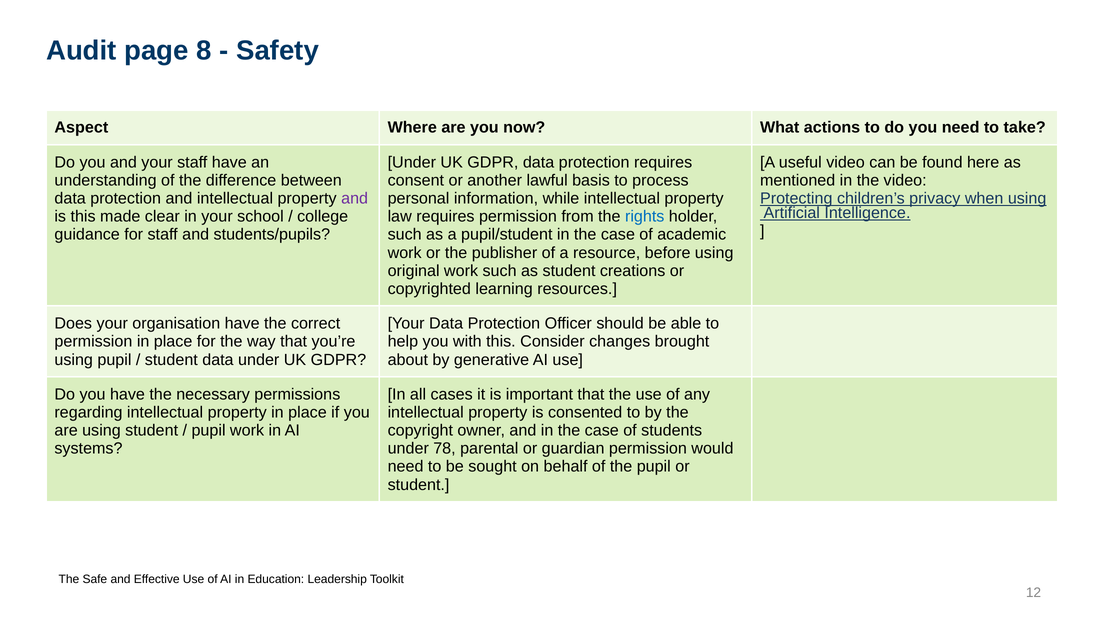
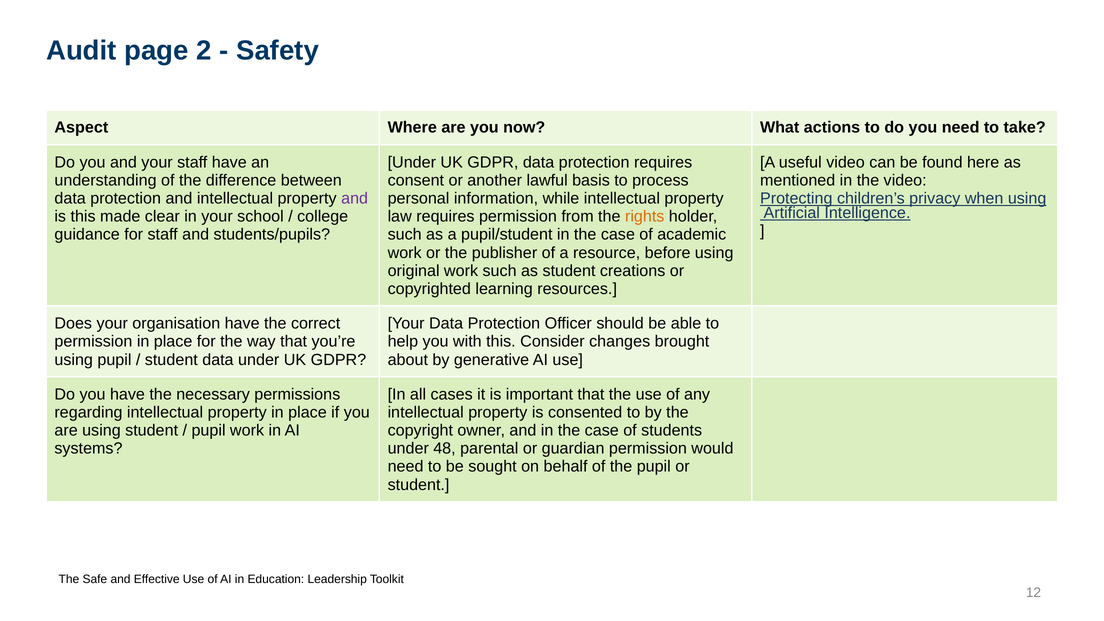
8: 8 -> 2 (204, 51)
rights colour: blue -> orange (645, 217)
78: 78 -> 48 (444, 449)
